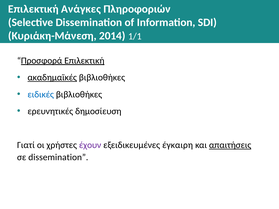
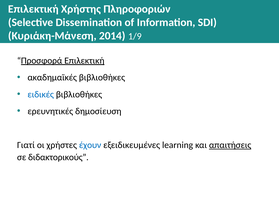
Ανάγκες: Ανάγκες -> Χρήστης (81, 9)
1/1: 1/1 -> 1/9 (135, 36)
ακαδημαϊκές underline: present -> none (52, 78)
έχουν colour: purple -> blue (90, 145)
έγκαιρη: έγκαιρη -> learning (178, 145)
σε dissemination: dissemination -> διδακτορικούς (58, 157)
